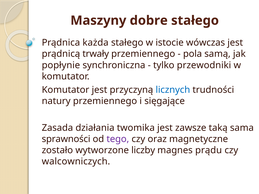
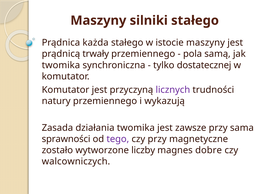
dobre: dobre -> silniki (149, 21)
istocie wówczas: wówczas -> maszyny (206, 43)
popłynie: popłynie -> twomika (61, 65)
przewodniki: przewodniki -> dostatecznej (204, 65)
licznych colour: blue -> purple (173, 90)
sięgające: sięgające -> wykazują (165, 101)
zawsze taką: taką -> przy (218, 128)
czy oraz: oraz -> przy (157, 139)
prądu: prądu -> dobre (209, 150)
